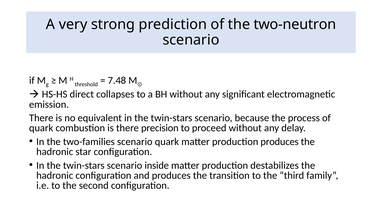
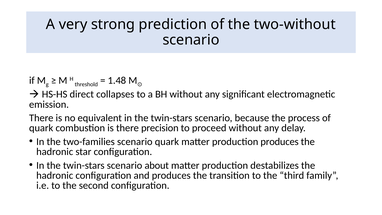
two-neutron: two-neutron -> two-without (295, 24)
7.48: 7.48 -> 1.48 (117, 80)
inside: inside -> about (157, 165)
